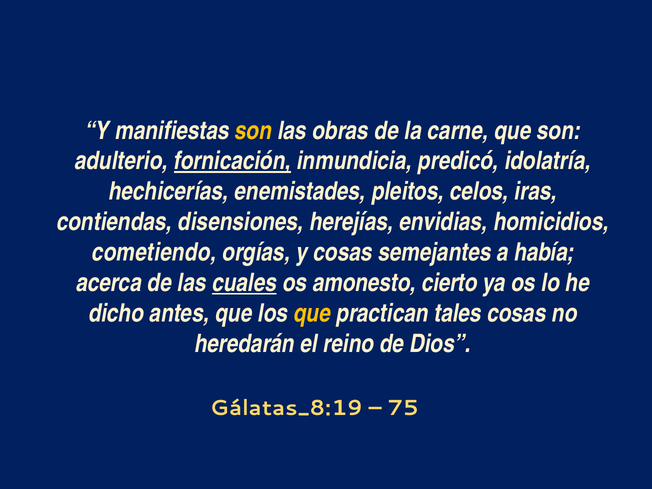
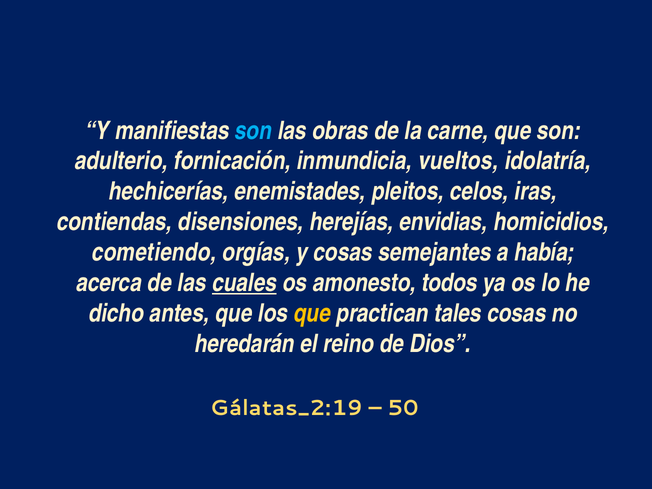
son colour: yellow -> light blue (253, 131)
fornicación underline: present -> none (232, 161)
predicó: predicó -> vueltos (458, 161)
cierto: cierto -> todos (450, 283)
Gálatas_8:19: Gálatas_8:19 -> Gálatas_2:19 (287, 408)
75: 75 -> 50 (403, 408)
